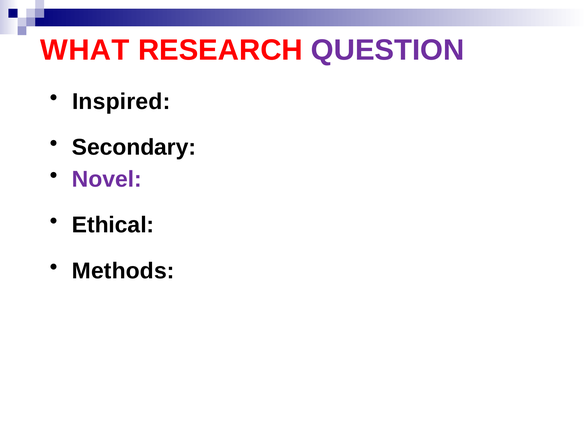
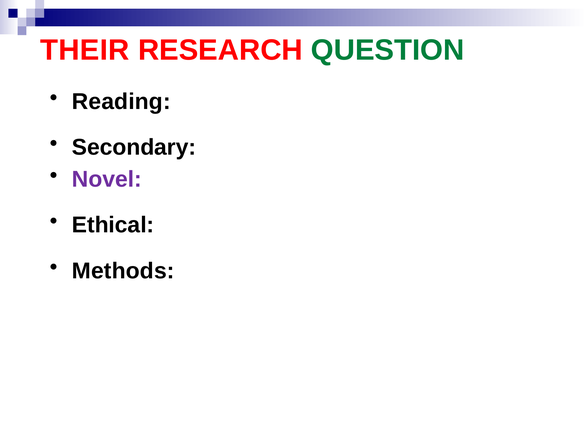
WHAT: WHAT -> THEIR (85, 50)
QUESTION colour: purple -> green (388, 50)
Inspired: Inspired -> Reading (121, 102)
